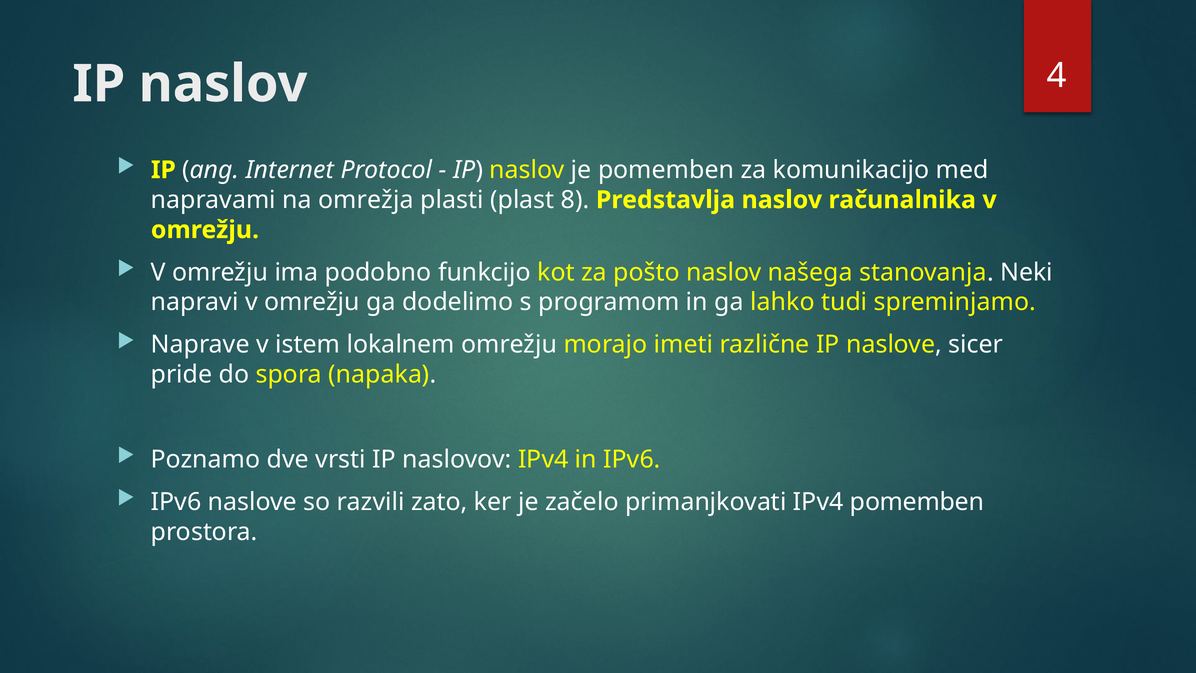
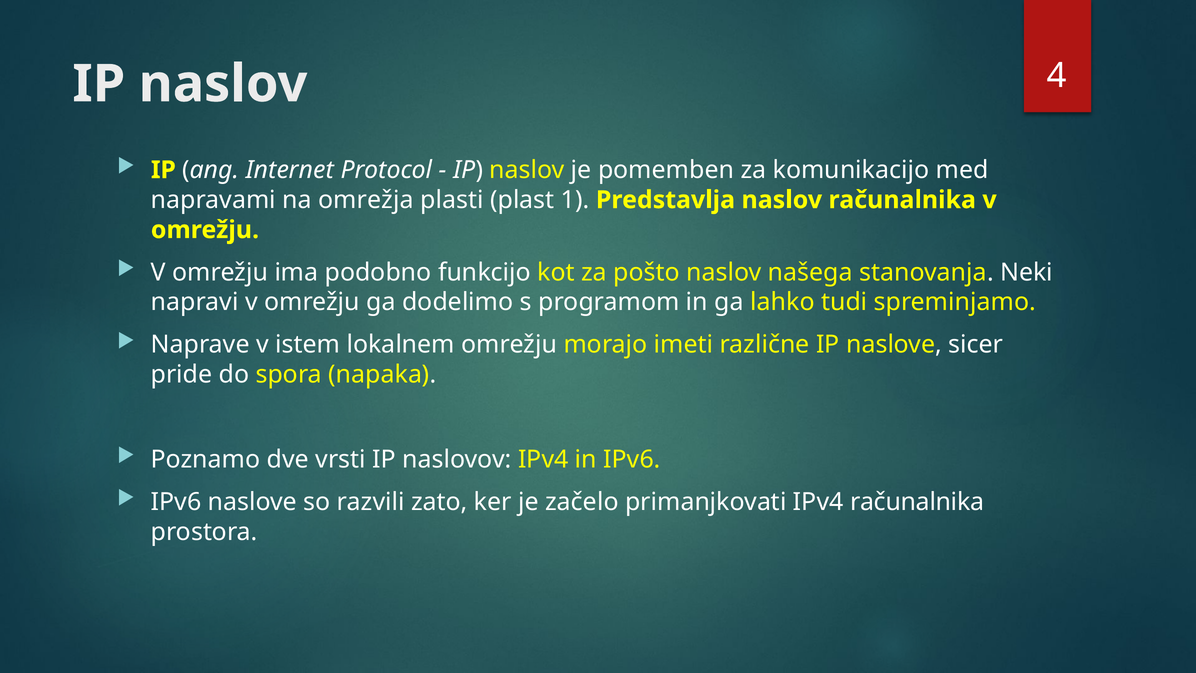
8: 8 -> 1 (575, 200)
IPv4 pomemben: pomemben -> računalnika (917, 502)
